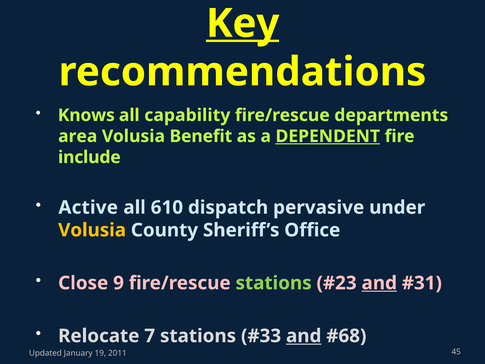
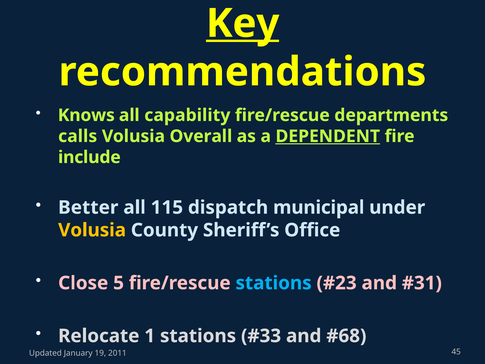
area: area -> calls (78, 136)
Benefit: Benefit -> Overall (201, 136)
Active: Active -> Better (88, 207)
610: 610 -> 115 (167, 207)
pervasive: pervasive -> municipal (319, 207)
9: 9 -> 5 (119, 283)
stations colour: light green -> light blue (274, 283)
and underline: present -> none (379, 283)
7: 7 -> 1 (150, 336)
and underline: present -> none (304, 336)
